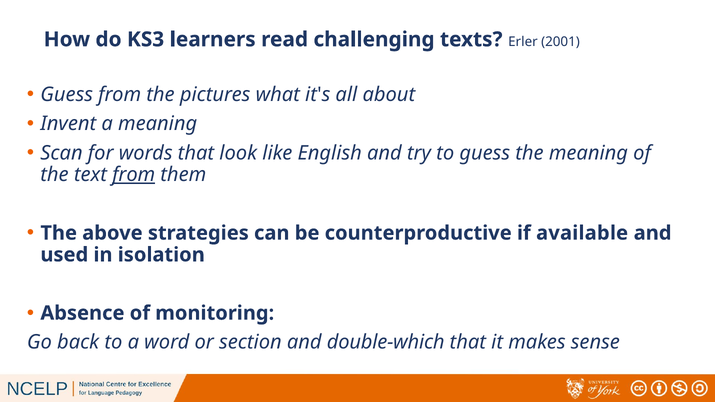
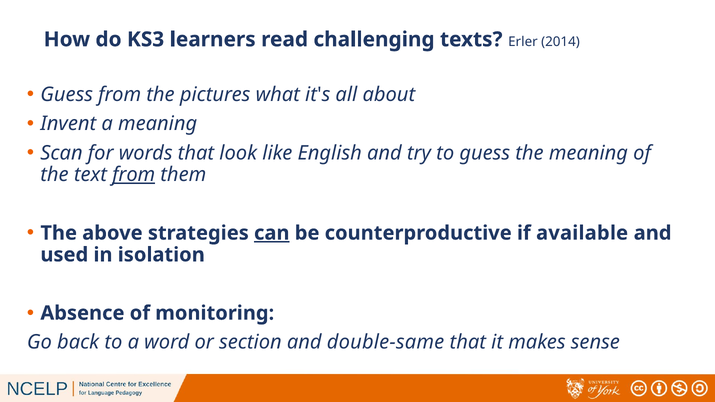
2001: 2001 -> 2014 (561, 42)
can underline: none -> present (272, 233)
double-which: double-which -> double-same (386, 342)
